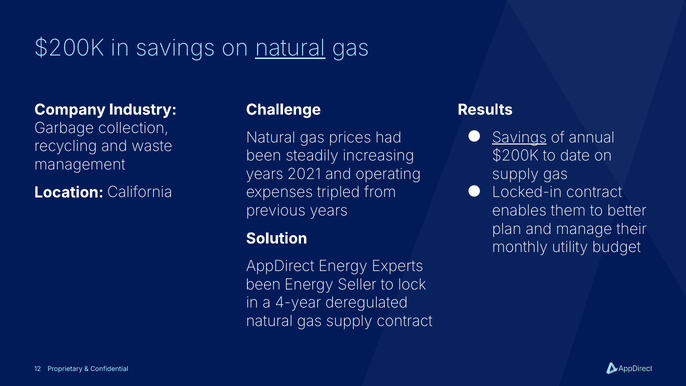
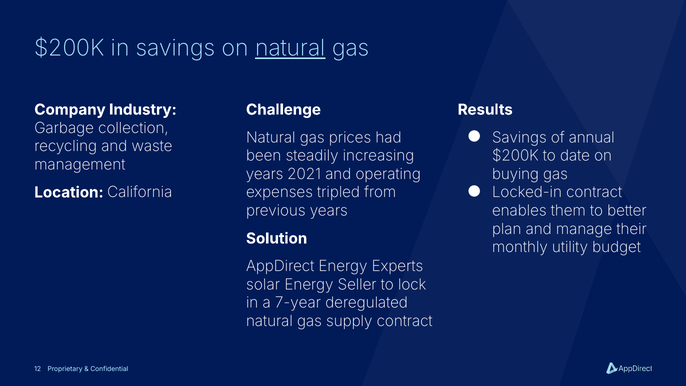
Savings underline: present -> none (519, 137)
supply: supply -> buying (515, 174)
been: been -> solar (263, 285)
4-year: 4-year -> 7-year (298, 303)
